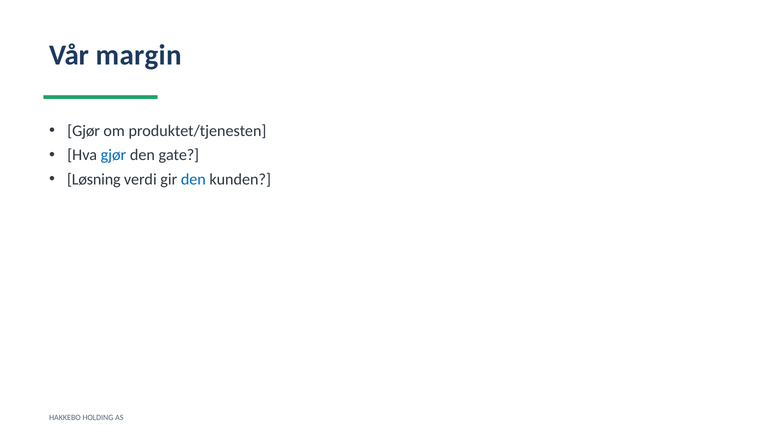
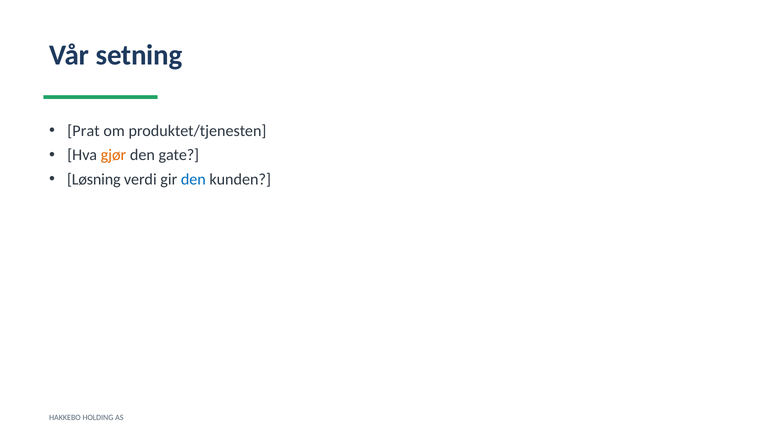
margin: margin -> setning (139, 55)
Gjør: Gjør -> Prat (84, 131)
gjør colour: blue -> orange (113, 155)
